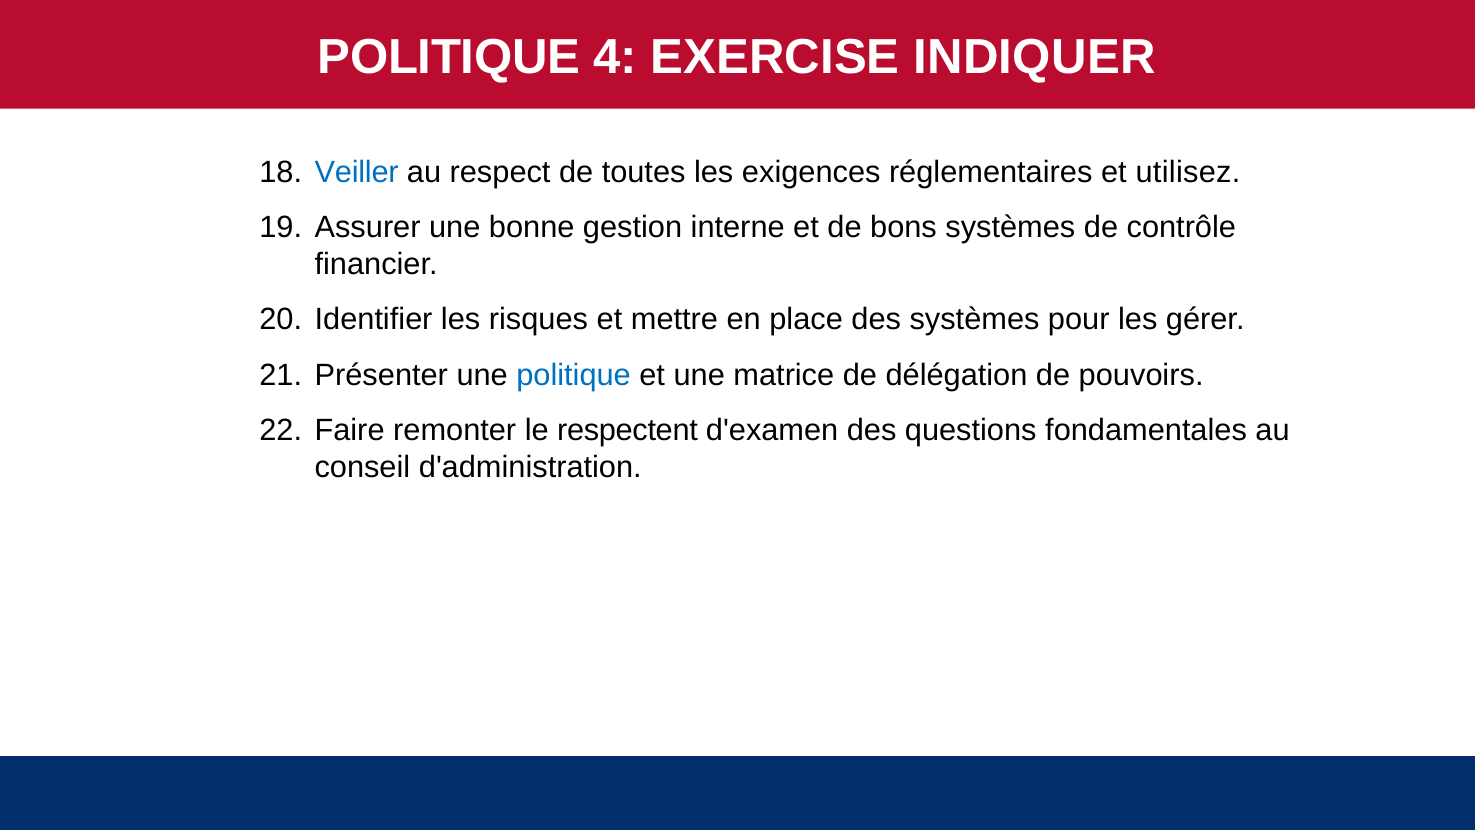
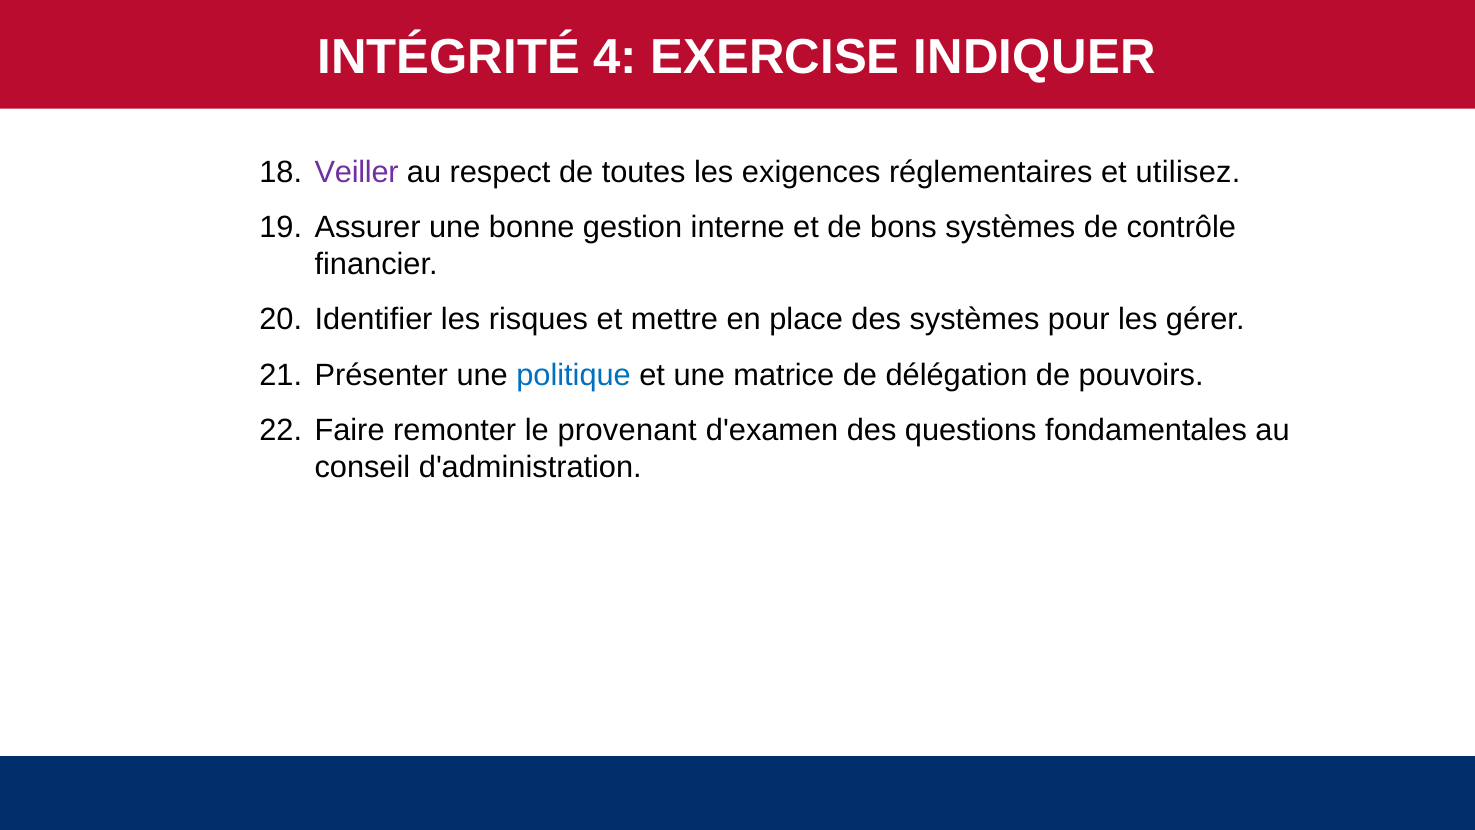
POLITIQUE: POLITIQUE -> INTÉGRITÉ (449, 58)
Veiller colour: blue -> purple (357, 172)
respectent: respectent -> provenant (627, 430)
